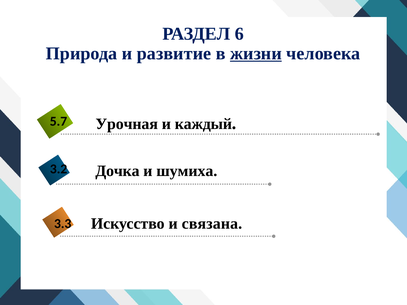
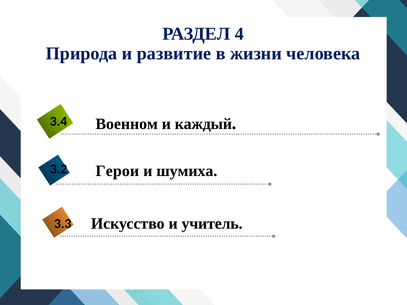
6: 6 -> 4 (239, 34)
жизни underline: present -> none (256, 54)
5.7: 5.7 -> 3.4 (58, 122)
Урочная: Урочная -> Военном (127, 124)
Дочка: Дочка -> Герои (117, 171)
связана: связана -> учитель (212, 224)
